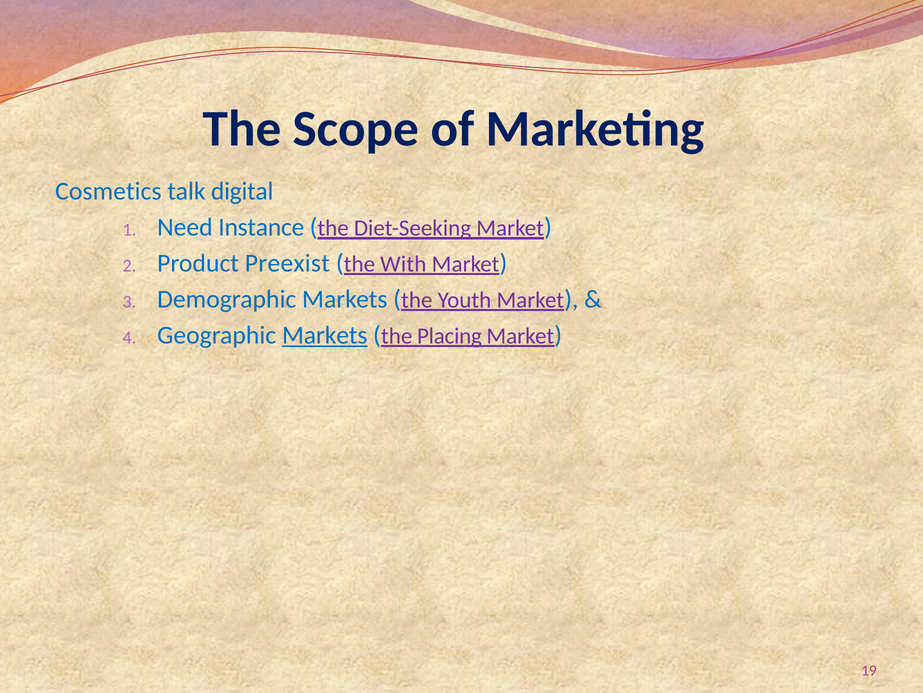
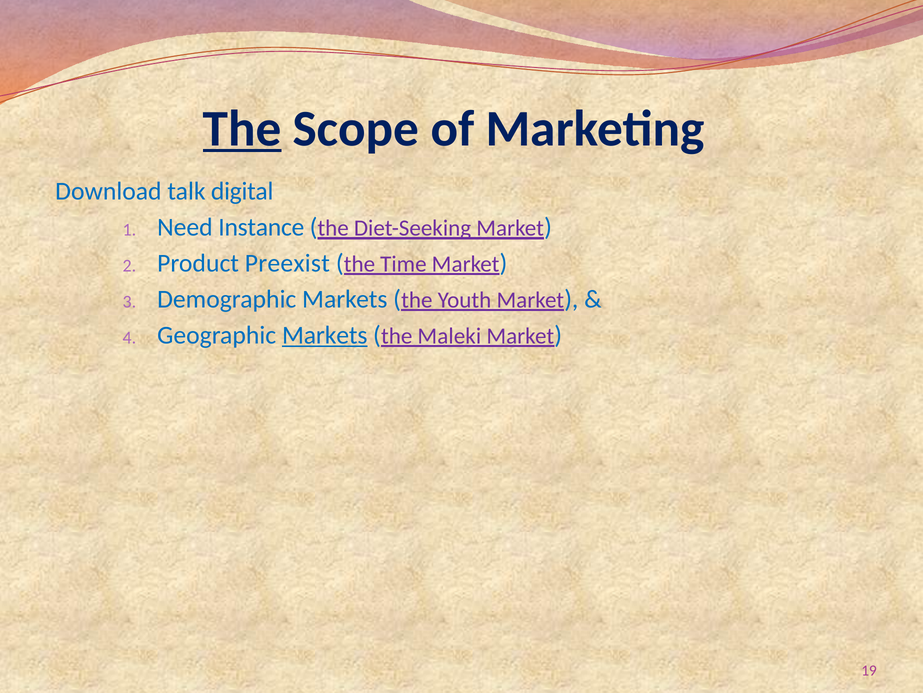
The underline: none -> present (242, 128)
Cosmetics: Cosmetics -> Download (108, 191)
With: With -> Time (403, 264)
Placing: Placing -> Maleki (449, 336)
